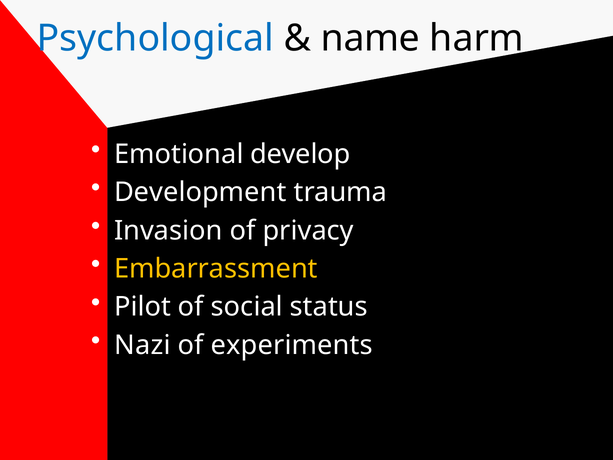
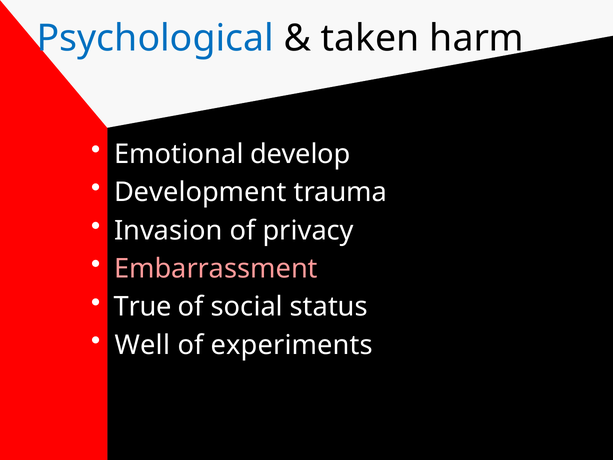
name: name -> taken (370, 38)
Embarrassment colour: yellow -> pink (216, 269)
Pilot: Pilot -> True (143, 307)
Nazi: Nazi -> Well (142, 345)
